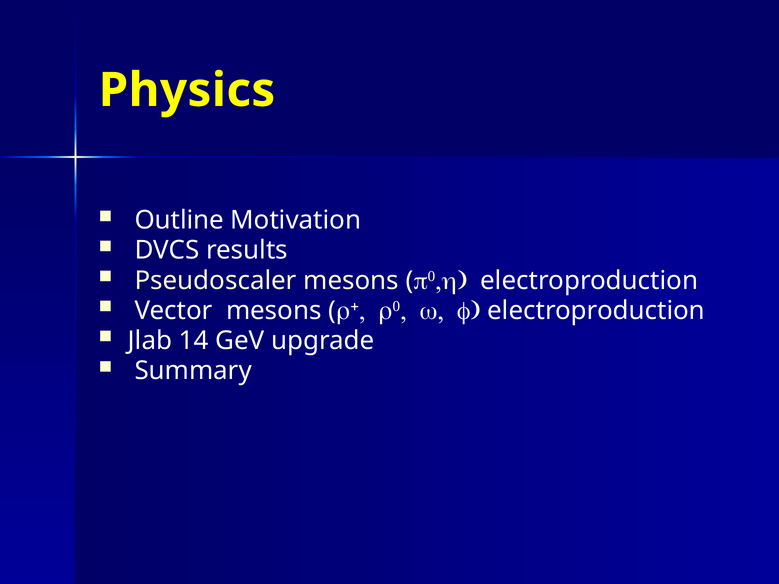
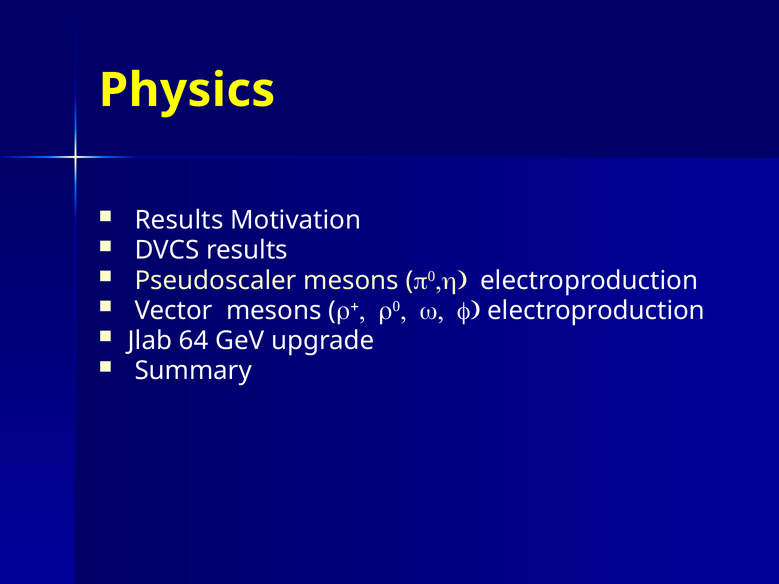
Outline: Outline -> Results (179, 220)
14: 14 -> 64 (194, 341)
